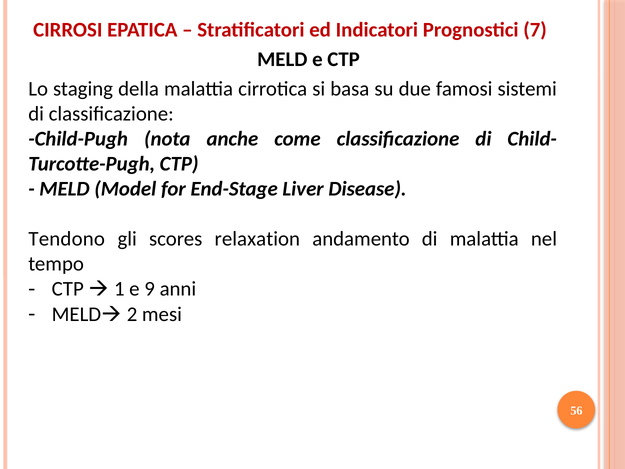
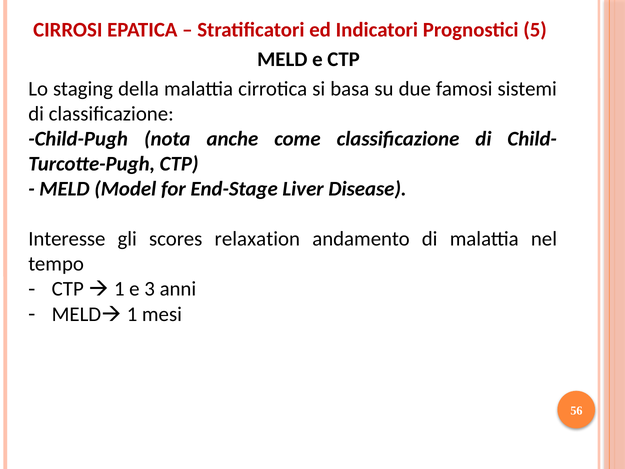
7: 7 -> 5 (535, 30)
Tendono: Tendono -> Interesse (67, 239)
9: 9 -> 3 (150, 289)
MELD 2: 2 -> 1 (132, 314)
